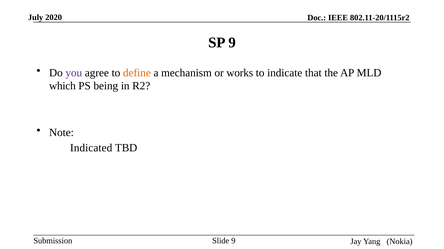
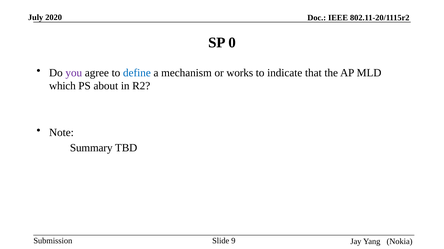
SP 9: 9 -> 0 (232, 43)
define colour: orange -> blue (137, 73)
being: being -> about (106, 86)
Indicated: Indicated -> Summary (91, 148)
